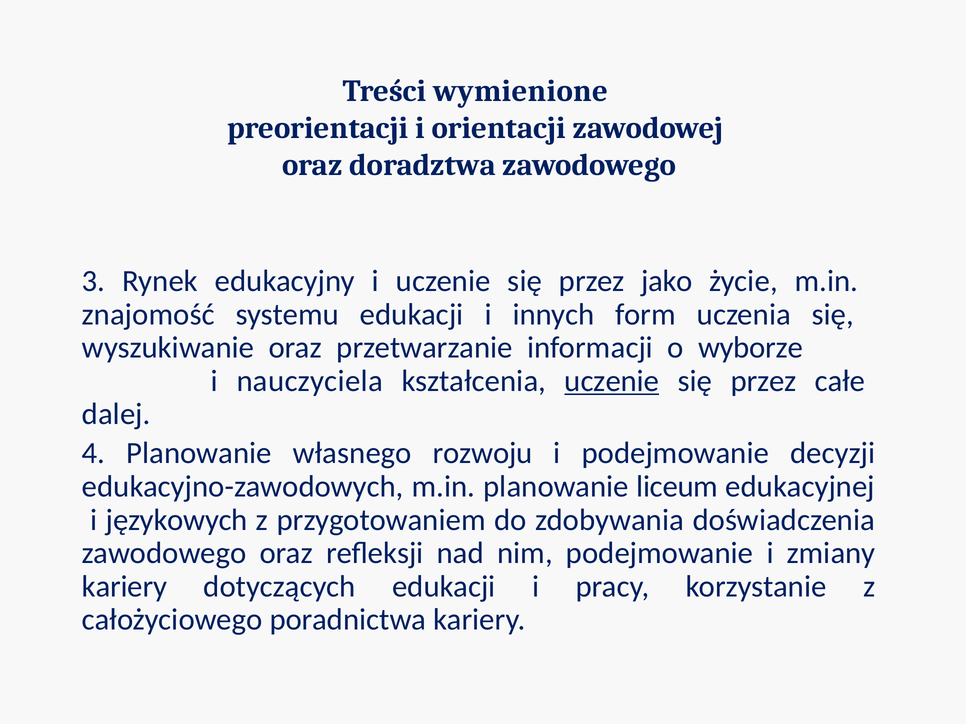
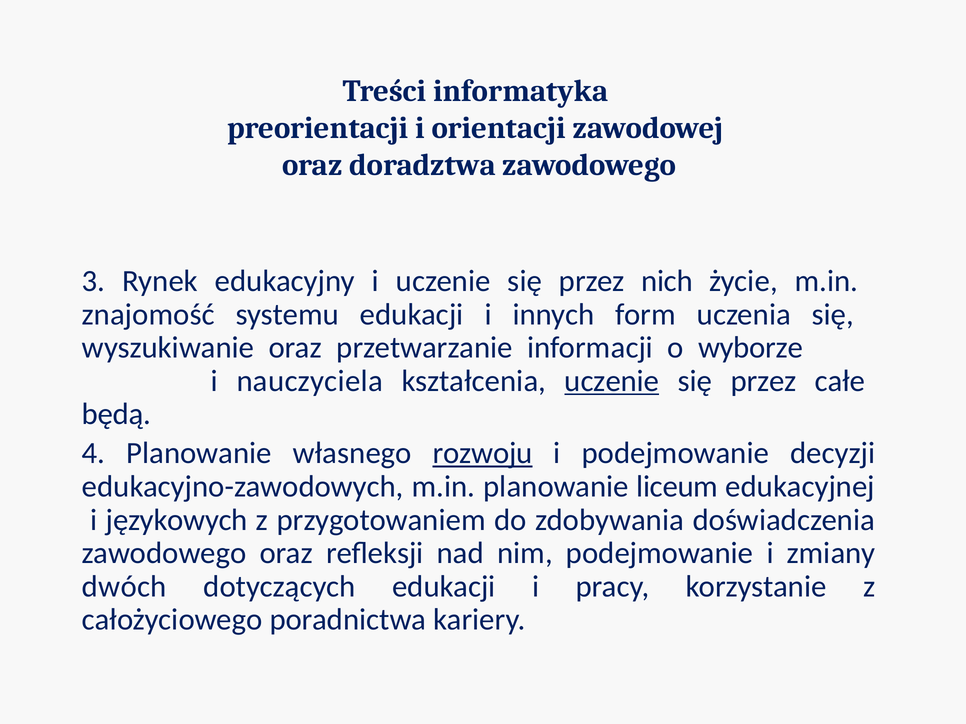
wymienione: wymienione -> informatyka (521, 91)
jako: jako -> nich (667, 281)
dalej: dalej -> będą (116, 415)
rozwoju underline: none -> present (483, 454)
kariery: kariery -> dwóch (124, 587)
